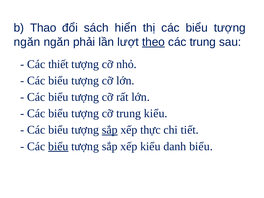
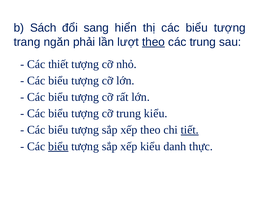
Thao: Thao -> Sách (43, 28)
sách: sách -> sang (96, 28)
ngăn: ngăn -> trang (27, 42)
sắp underline: present -> none (110, 130)
xếp thực: thực -> theo (150, 130)
tiết underline: none -> present (190, 130)
danh biểu: biểu -> thực (201, 146)
